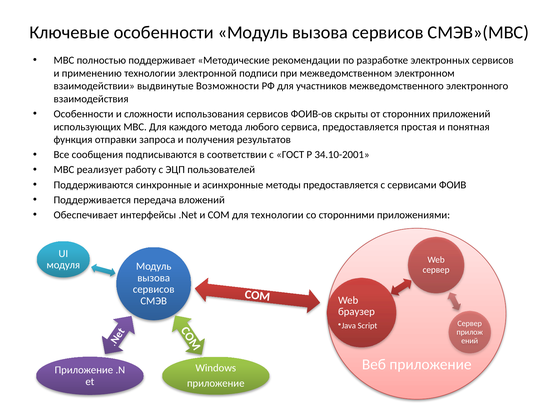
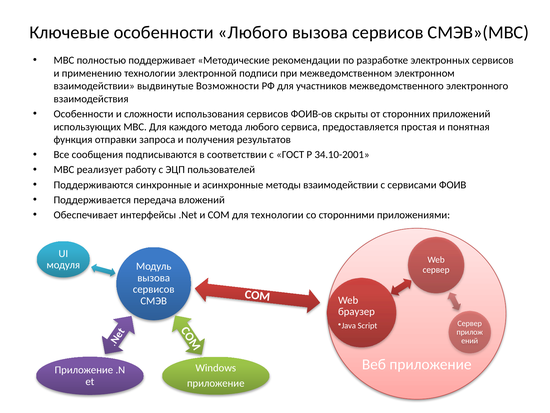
особенности Модуль: Модуль -> Любого (253, 33)
методы предоставляется: предоставляется -> взаимодействии (341, 185)
